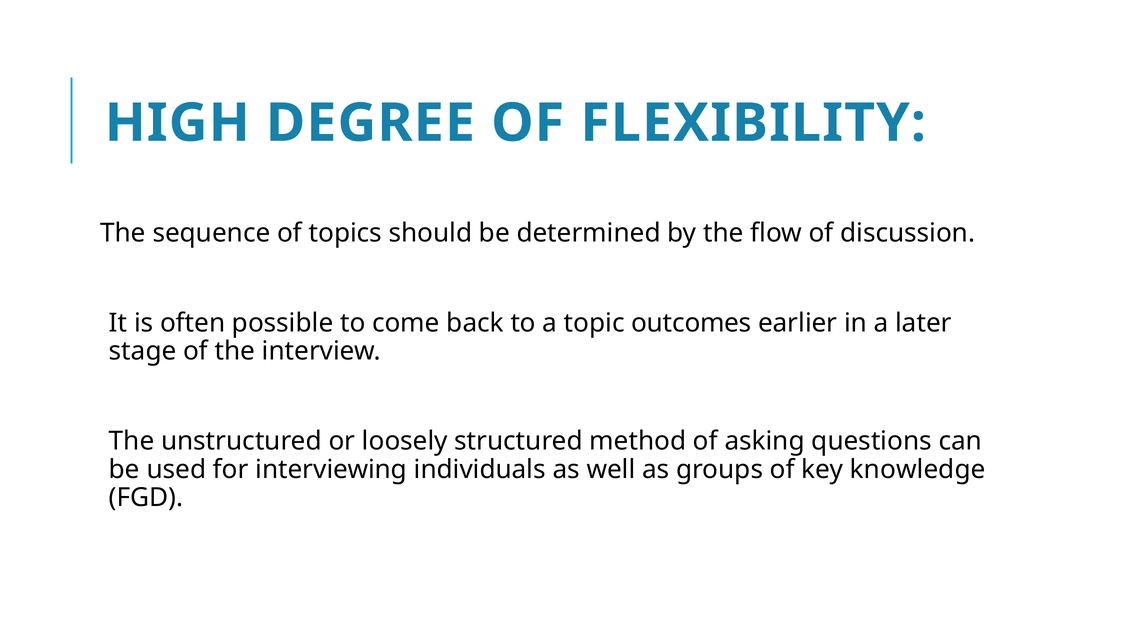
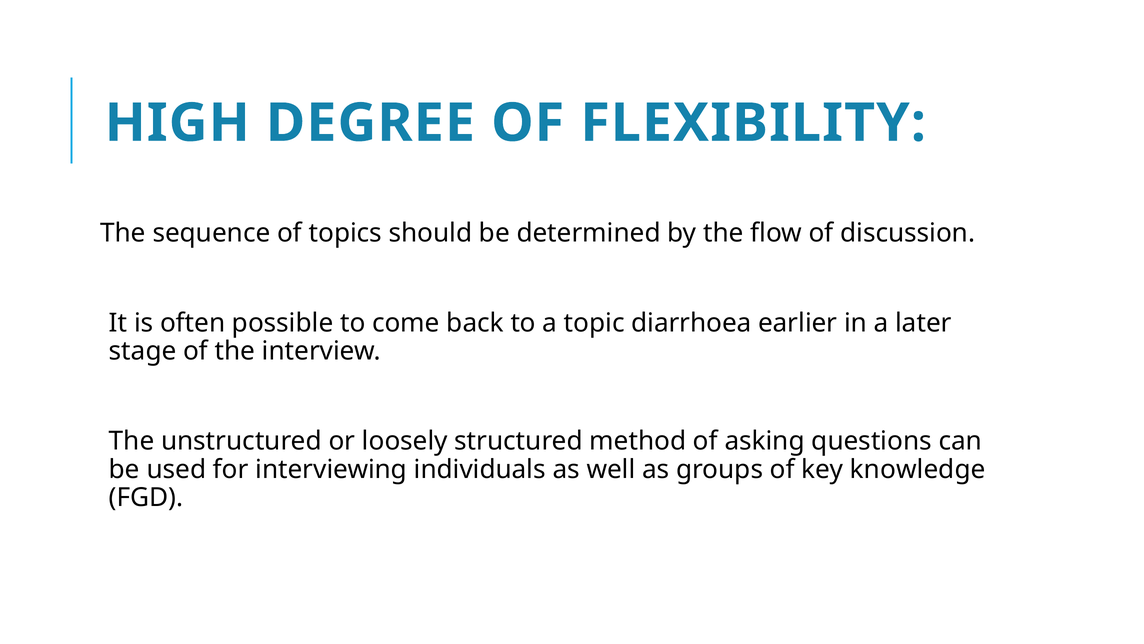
outcomes: outcomes -> diarrhoea (691, 323)
